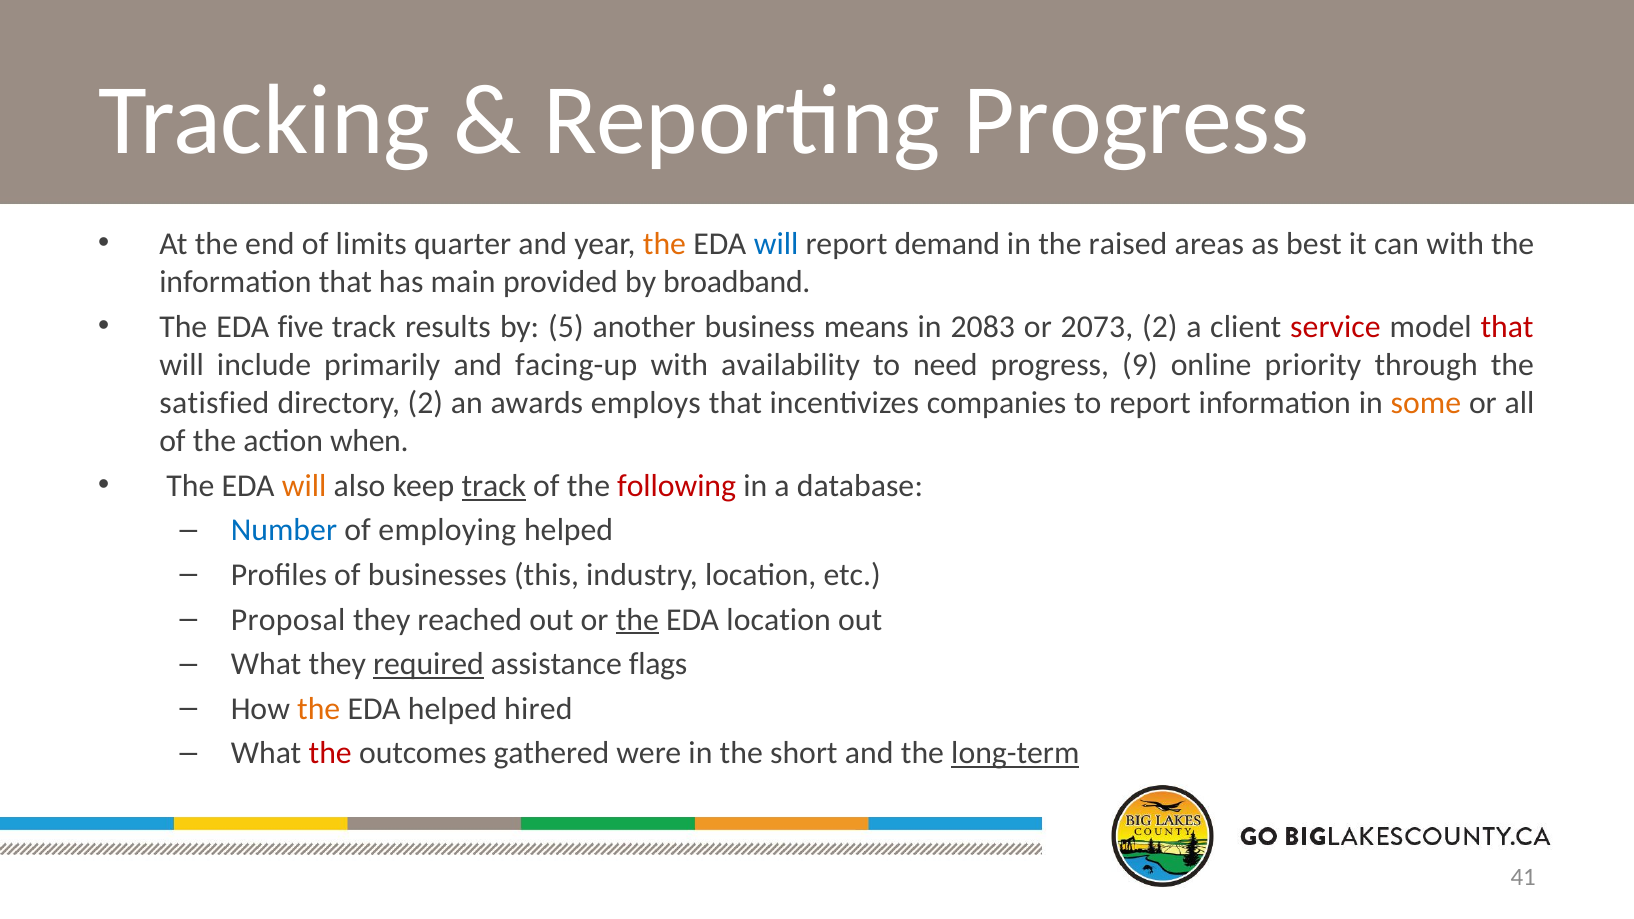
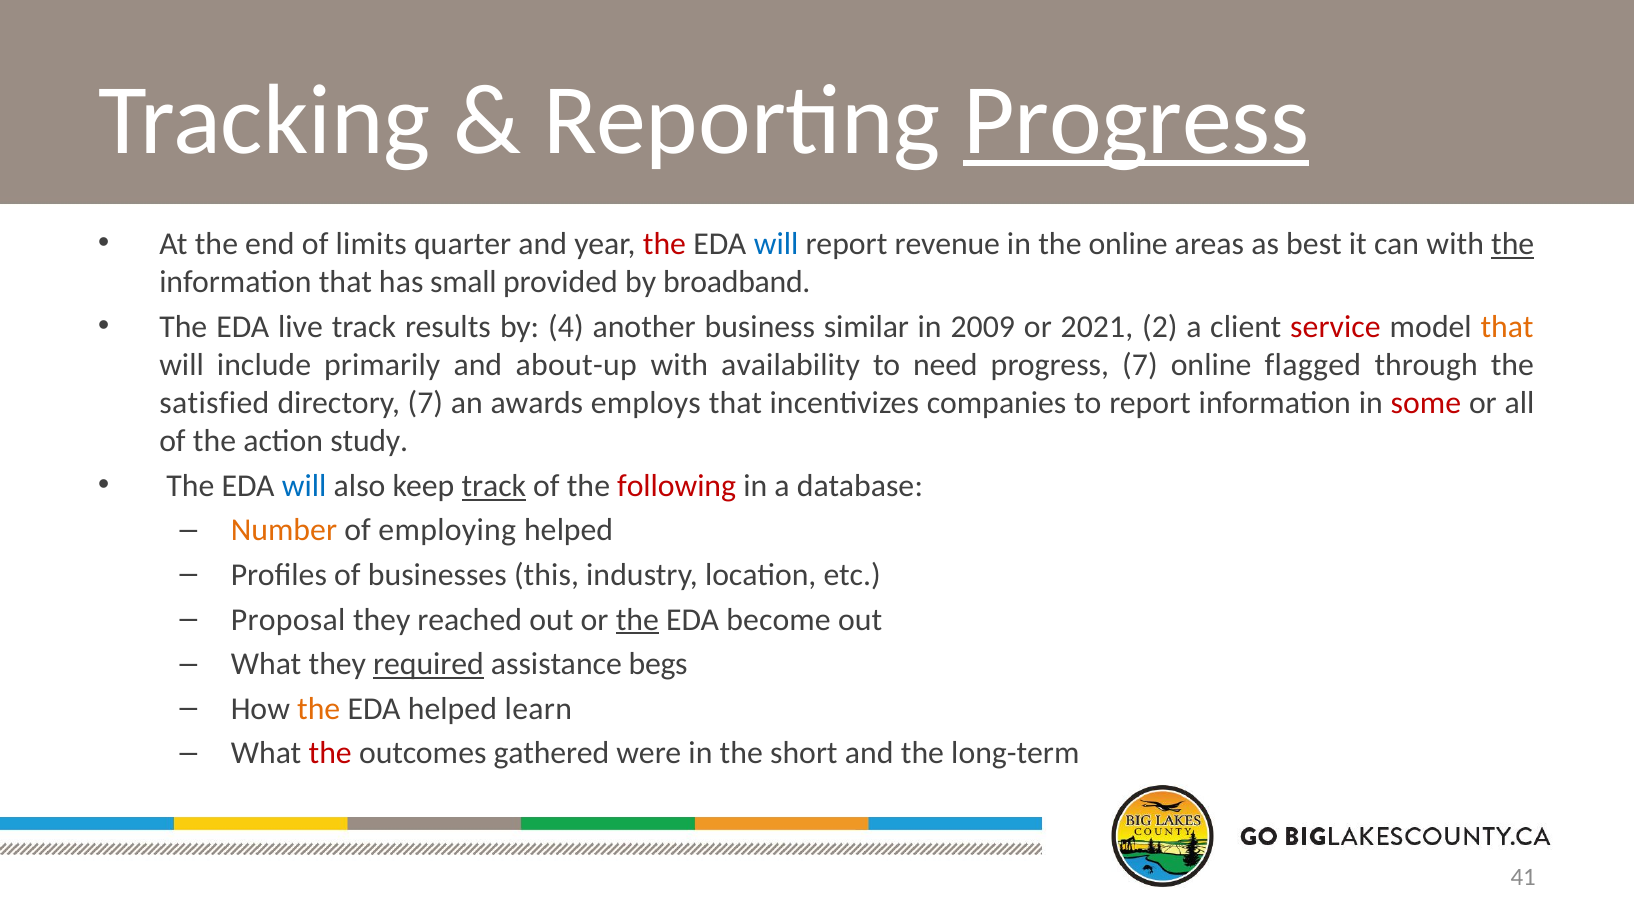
Progress underline: none -> present (1136, 120)
the colour: orange -> red (664, 244)
demand: demand -> revenue (947, 244)
the raised: raised -> online (1128, 244)
the underline: none -> present (1513, 244)
main: main -> small (463, 282)
five: five -> live (300, 327)
5: 5 -> 4 (566, 327)
means: means -> similar (866, 327)
2083: 2083 -> 2009 (983, 327)
2073: 2073 -> 2021 (1097, 327)
that colour: red -> orange (1507, 327)
facing-up: facing-up -> about-up (576, 365)
progress 9: 9 -> 7 (1140, 365)
priority: priority -> flagged (1313, 365)
directory 2: 2 -> 7 (425, 403)
some colour: orange -> red (1426, 403)
when: when -> study (369, 441)
will colour: orange -> blue (304, 486)
Number colour: blue -> orange (284, 531)
EDA location: location -> become (779, 620)
flags: flags -> begs (658, 664)
hired: hired -> learn (538, 709)
long-term underline: present -> none (1015, 754)
